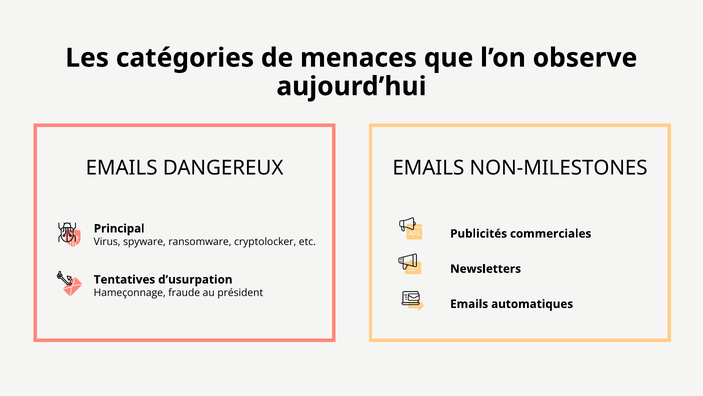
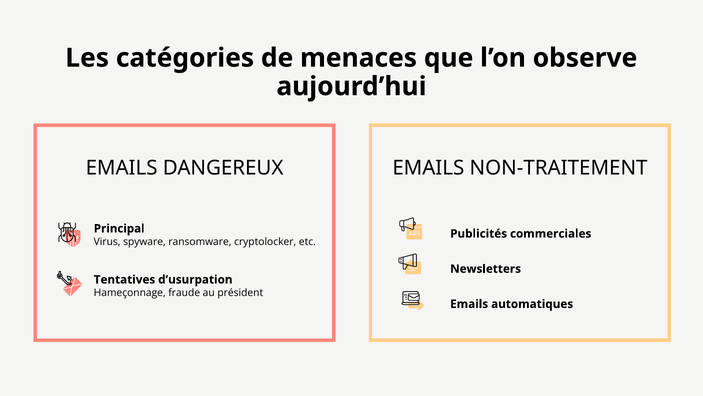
NON-MILESTONES: NON-MILESTONES -> NON-TRAITEMENT (559, 168)
